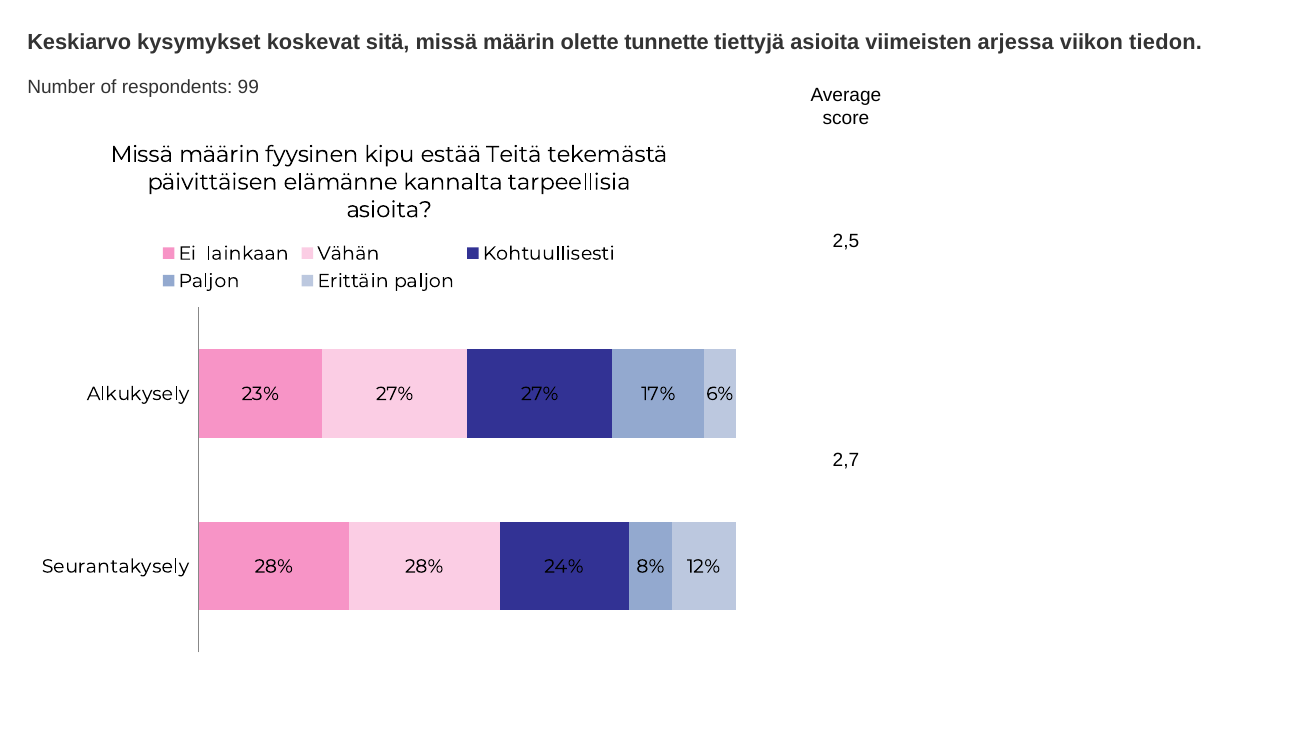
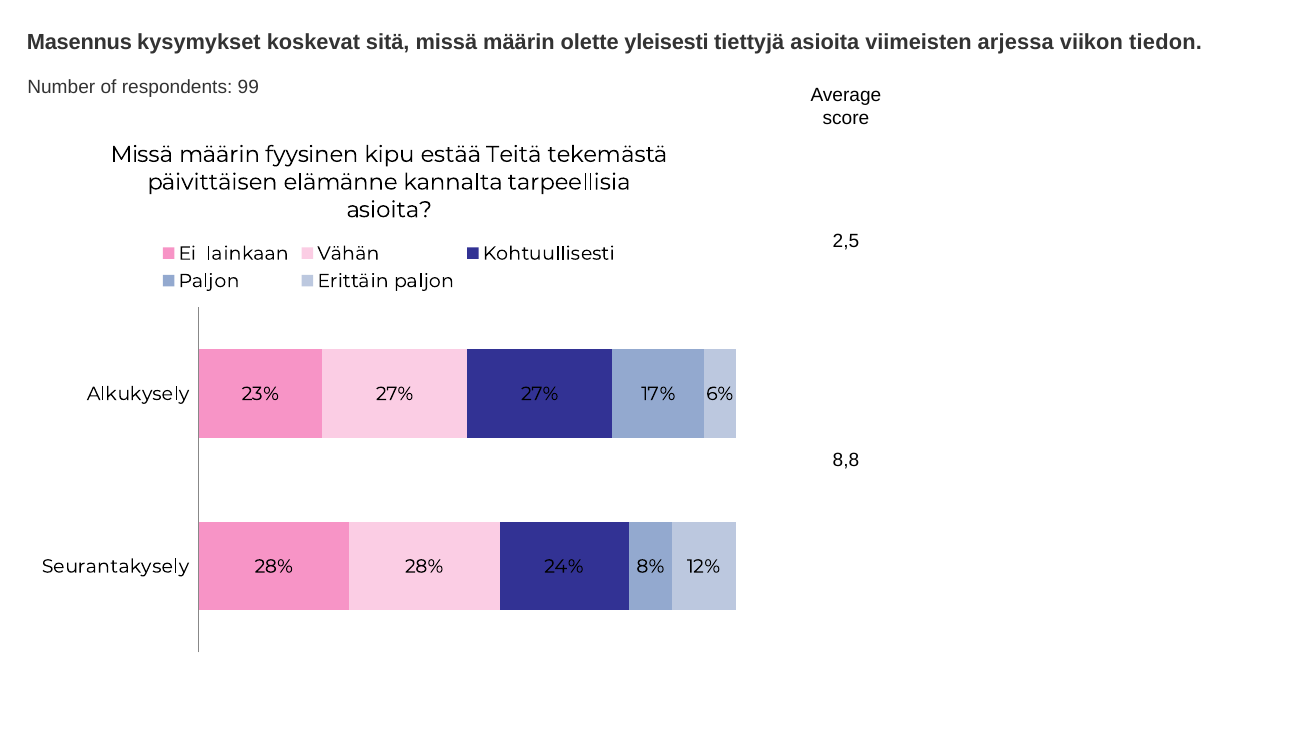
Keskiarvo: Keskiarvo -> Masennus (79, 42)
tunnette: tunnette -> yleisesti (667, 42)
2,7: 2,7 -> 8,8 (846, 460)
